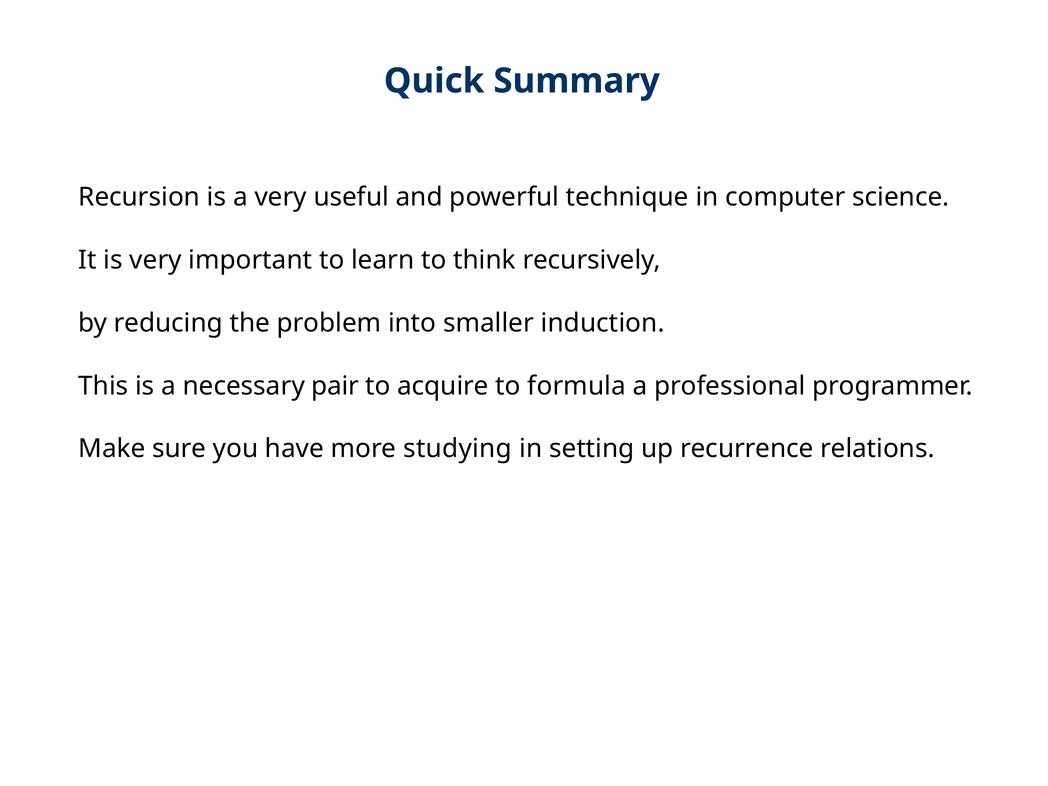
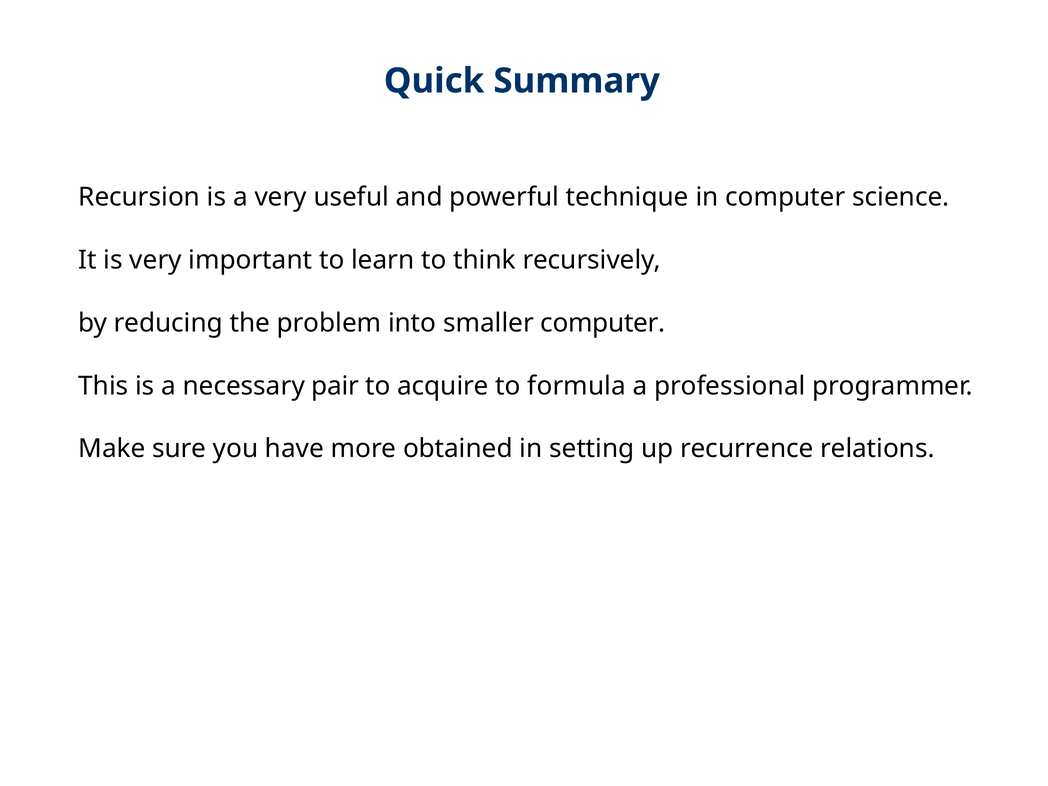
smaller induction: induction -> computer (603, 323)
studying: studying -> obtained (458, 449)
